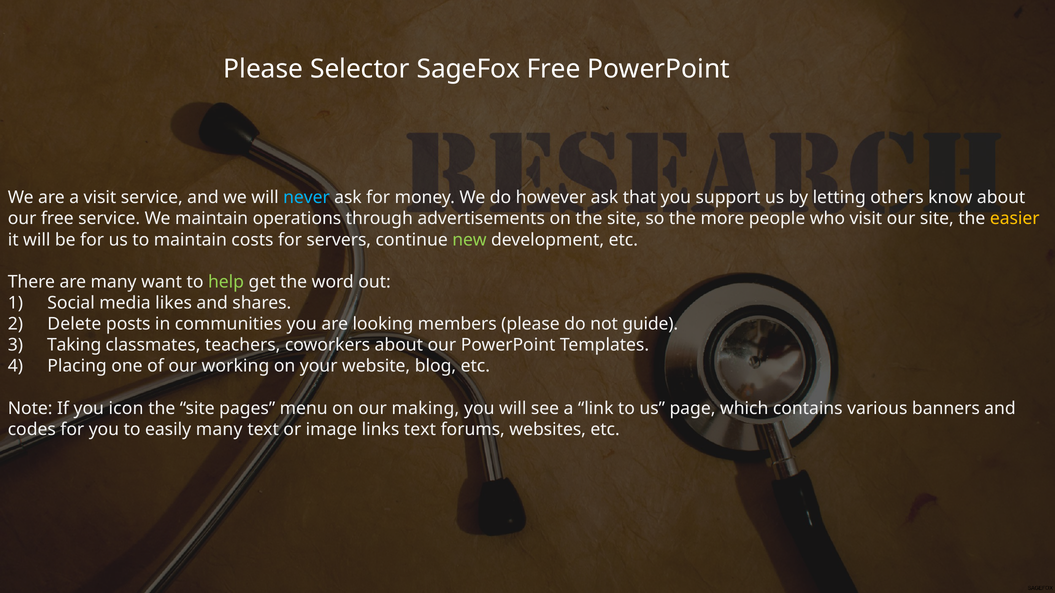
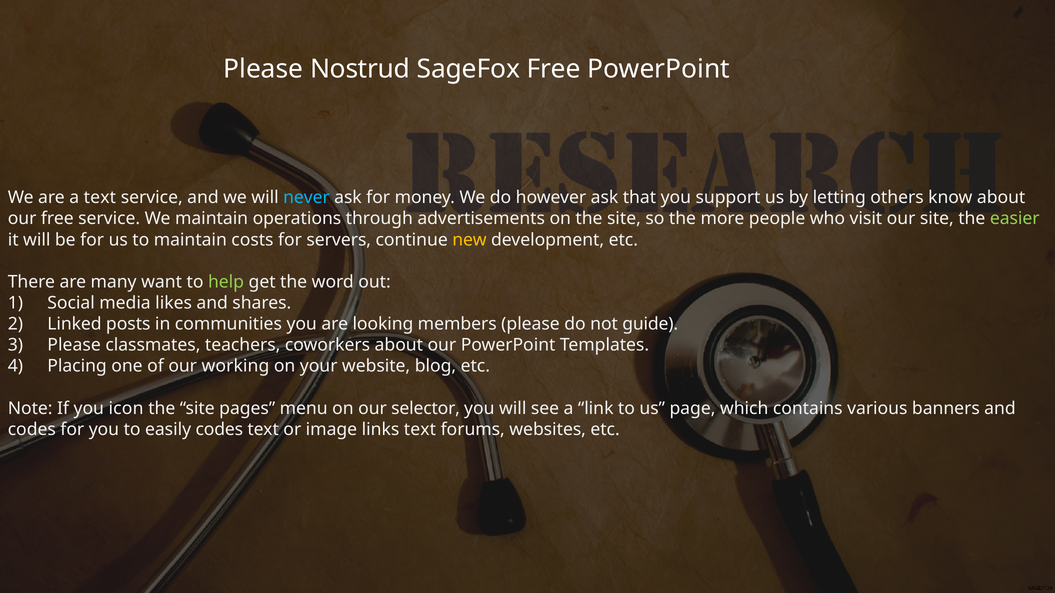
Selector: Selector -> Nostrud (360, 69)
a visit: visit -> text (100, 198)
easier colour: yellow -> light green (1015, 219)
new colour: light green -> yellow (469, 240)
Delete: Delete -> Linked (74, 324)
Taking: Taking -> Please (74, 345)
making: making -> selector (426, 409)
easily many: many -> codes (219, 430)
